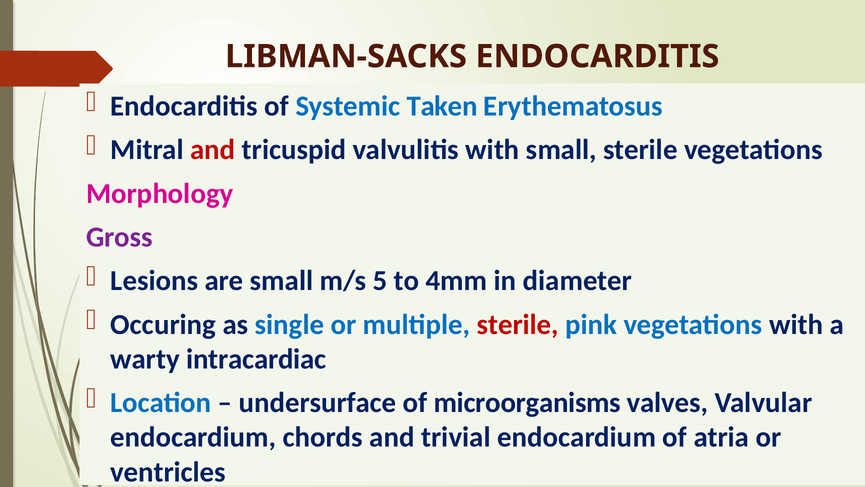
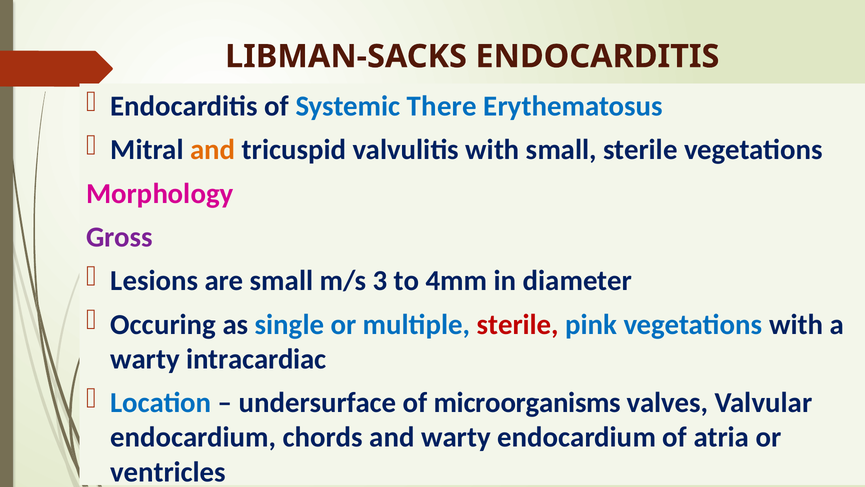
Taken: Taken -> There (442, 106)
and colour: red -> orange (213, 150)
5: 5 -> 3 (380, 281)
and trivial: trivial -> warty (456, 437)
